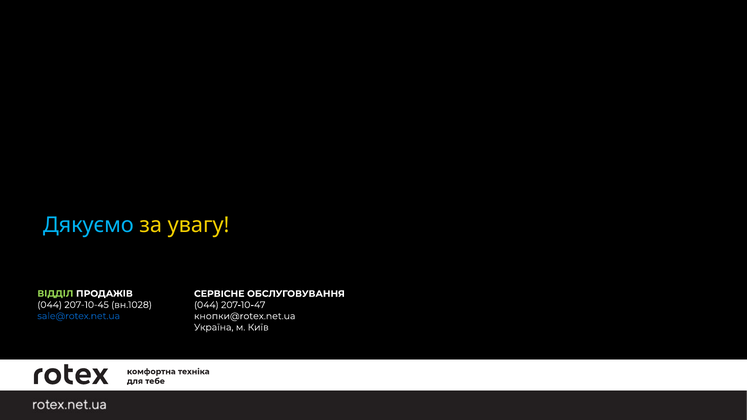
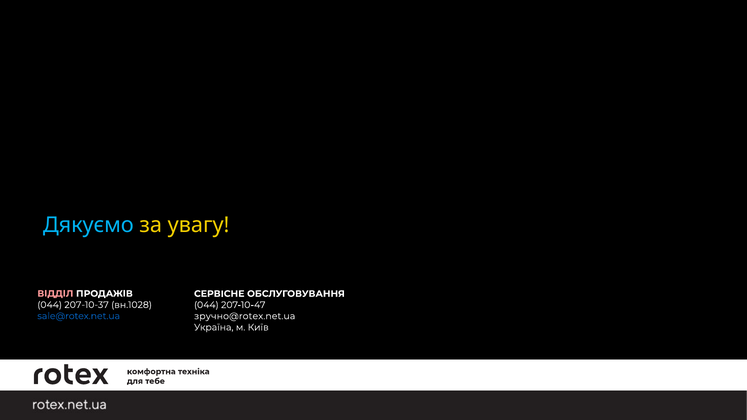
ВІДДІЛ colour: light green -> pink (55, 294)
207-10-45: 207-10-45 -> 207-10-37 (87, 305)
кнопки@rotex.net.ua: кнопки@rotex.net.ua -> зручно@rotex.net.ua (245, 316)
